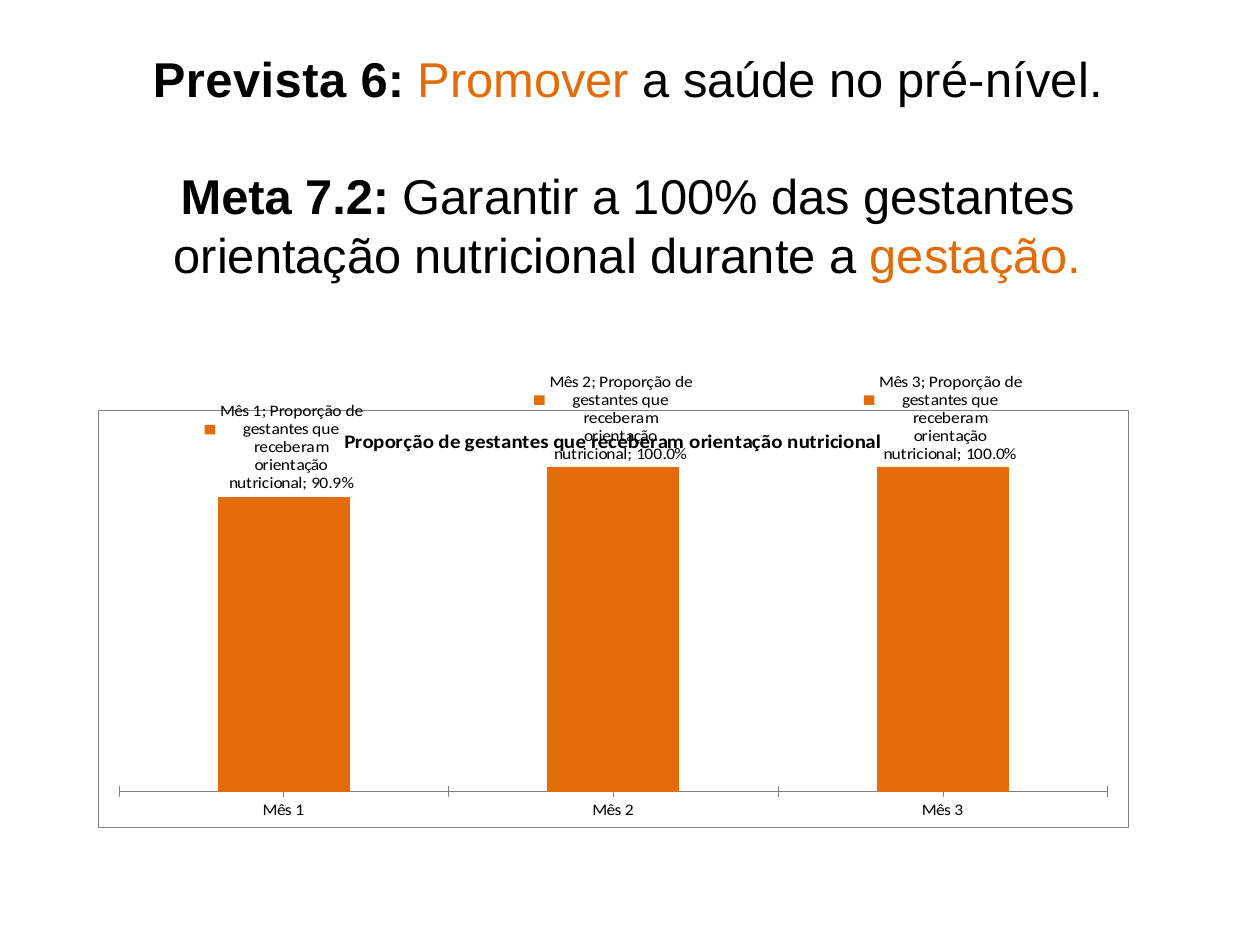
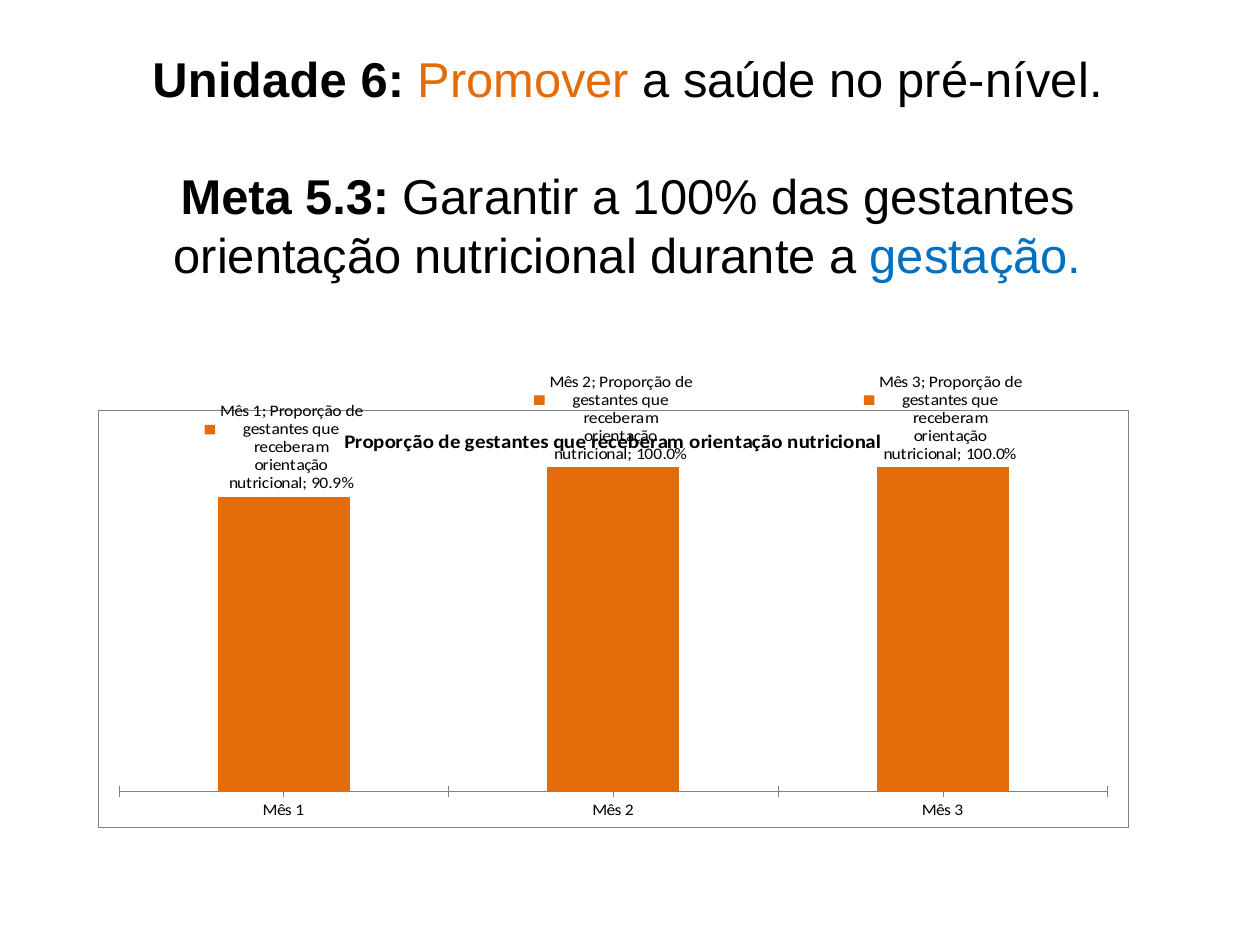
Prevista: Prevista -> Unidade (250, 81)
7.2: 7.2 -> 5.3 (347, 199)
gestação colour: orange -> blue (975, 257)
